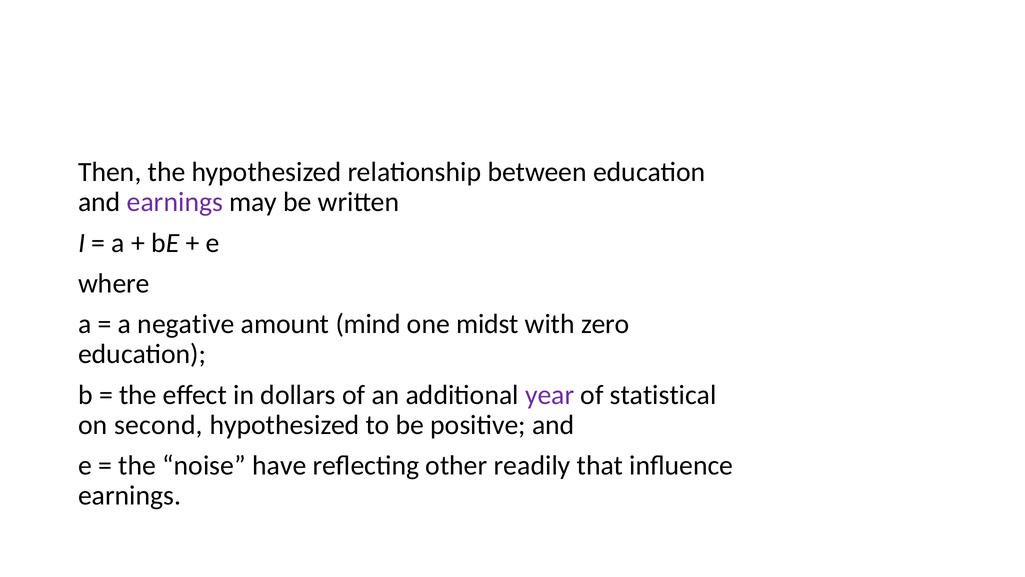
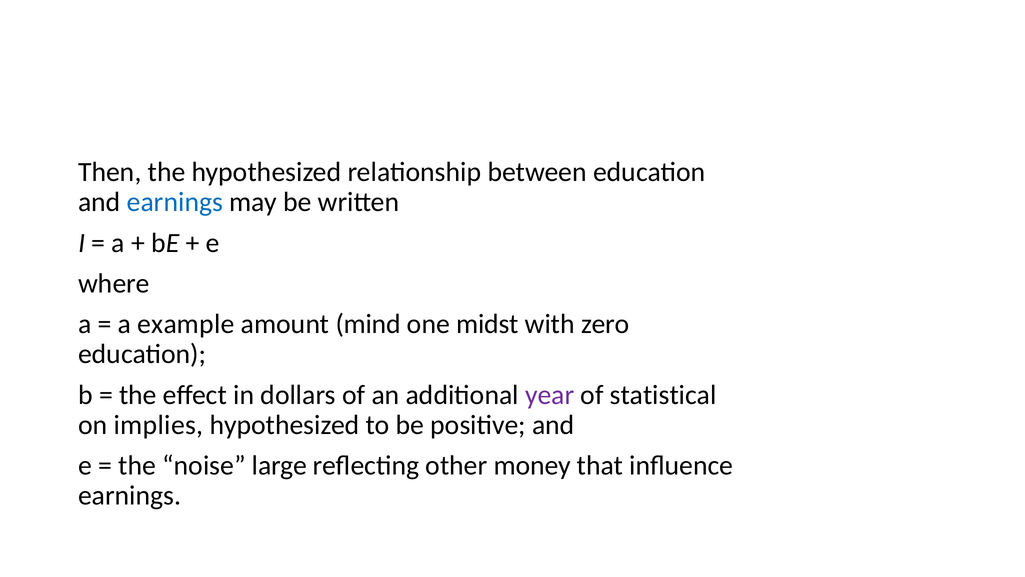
earnings colour: purple -> blue (175, 202)
negative: negative -> example (186, 324)
second: second -> implies (158, 425)
have: have -> large (279, 465)
readily: readily -> money (532, 465)
